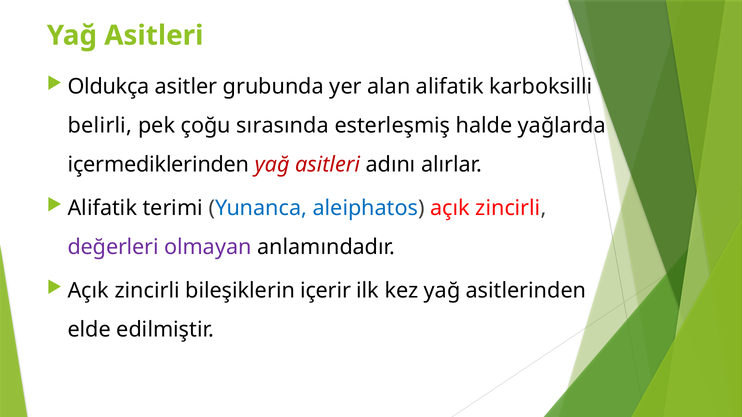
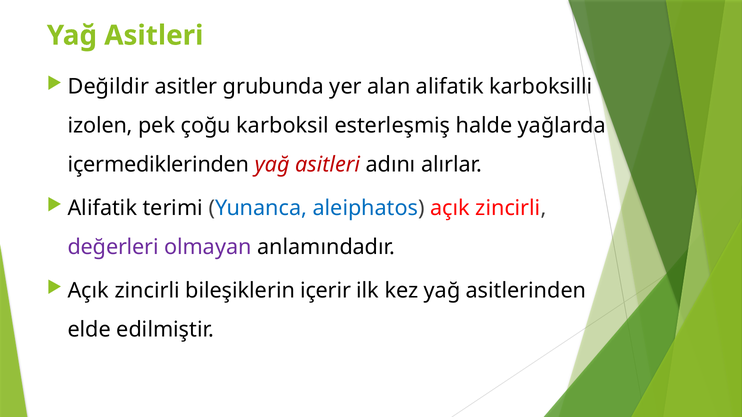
Oldukça: Oldukça -> Değildir (108, 87)
belirli: belirli -> izolen (100, 126)
sırasında: sırasında -> karboksil (283, 126)
